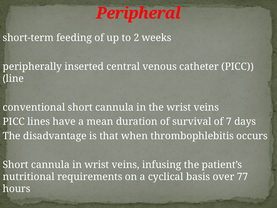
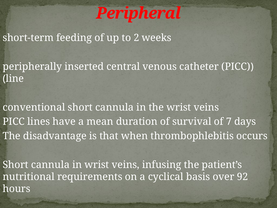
77: 77 -> 92 (243, 177)
